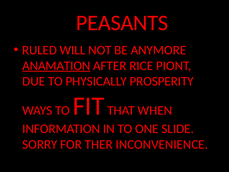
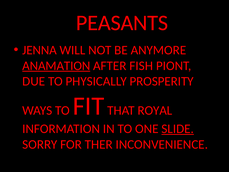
RULED: RULED -> JENNA (40, 50)
RICE: RICE -> FISH (141, 66)
WHEN: WHEN -> ROYAL (155, 110)
SLIDE underline: none -> present (178, 129)
